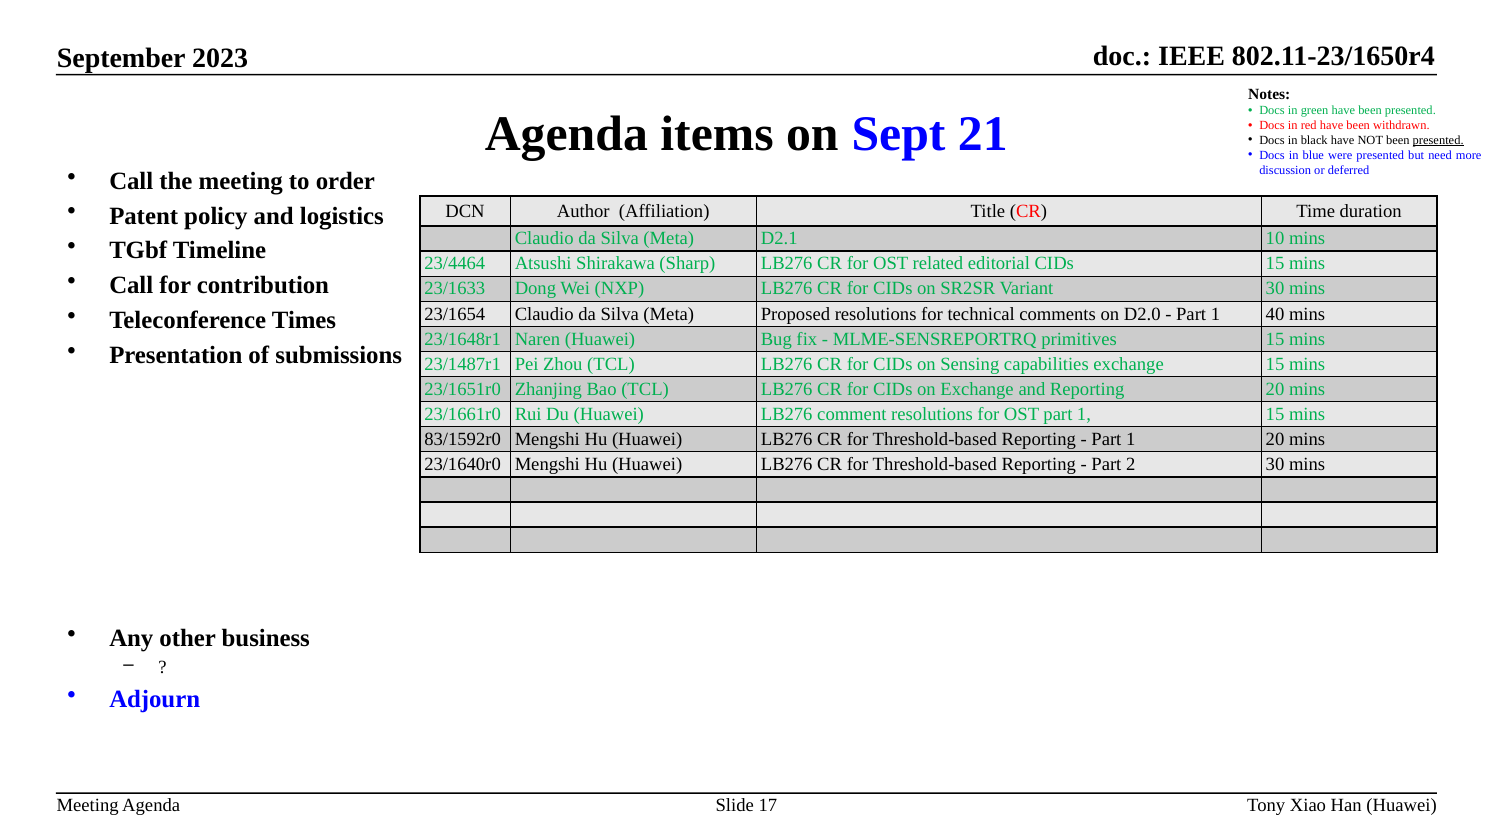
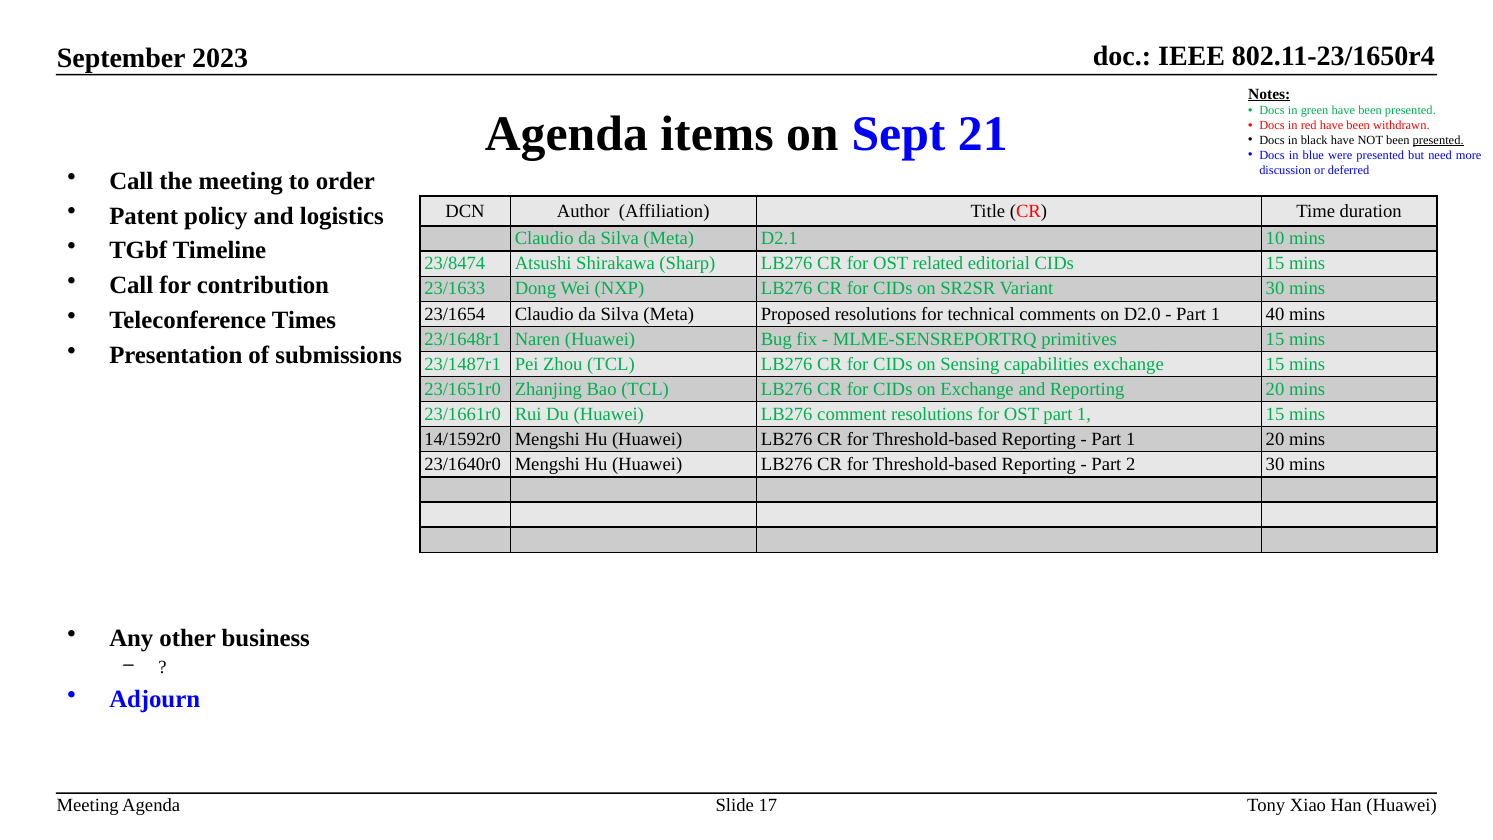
Notes underline: none -> present (1269, 94)
23/4464: 23/4464 -> 23/8474 (455, 264)
83/1592r0: 83/1592r0 -> 14/1592r0 (463, 439)
